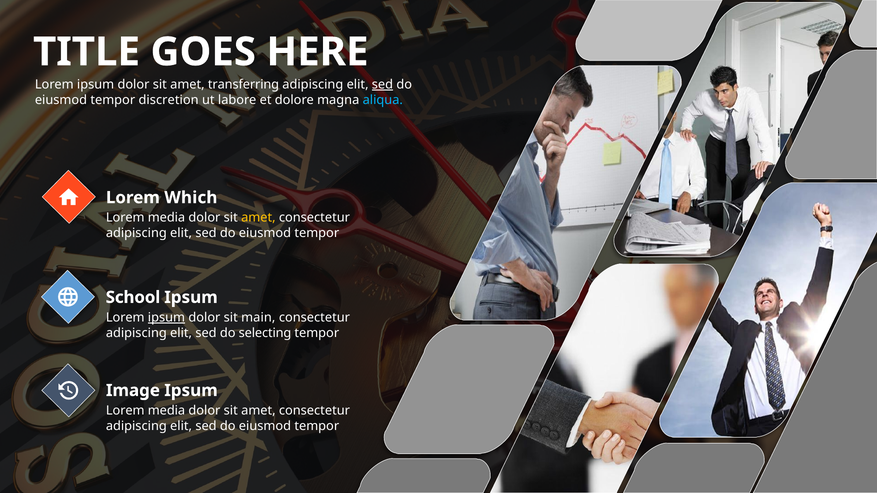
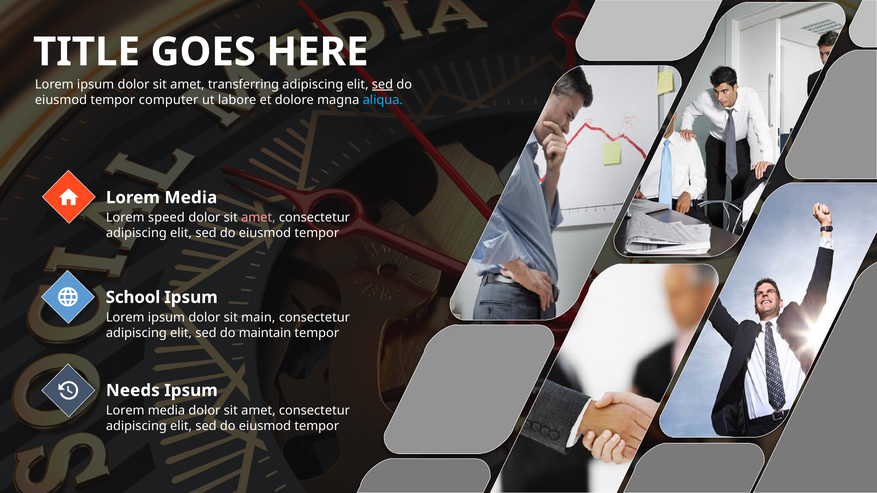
discretion: discretion -> computer (169, 100)
Which: Which -> Media (191, 198)
media: media -> speed (166, 218)
amet colour: yellow -> pink (258, 218)
ipsum underline: present -> none (166, 318)
selecting: selecting -> maintain (265, 333)
Image: Image -> Needs (133, 391)
